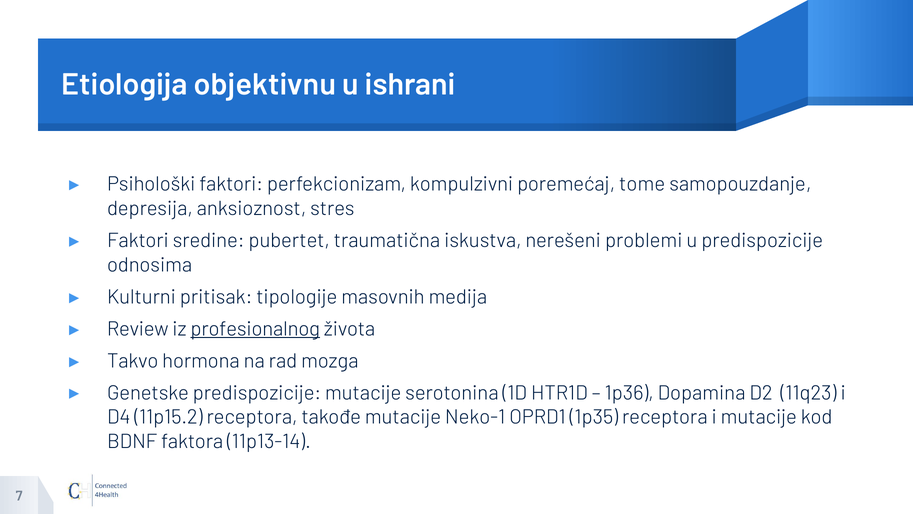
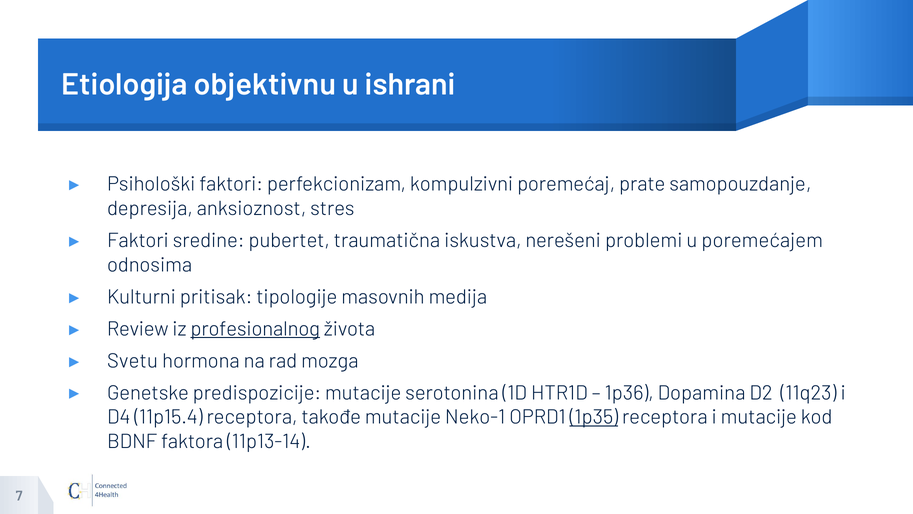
tome: tome -> prate (642, 184)
u predispozicije: predispozicije -> poremećajem (762, 240)
Takvo: Takvo -> Svetu (132, 361)
11p15.2: 11p15.2 -> 11p15.4 (168, 417)
1p35 underline: none -> present (594, 417)
